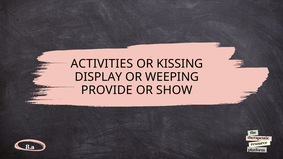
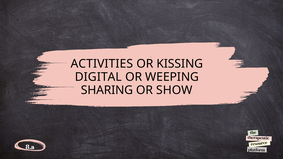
DISPLAY: DISPLAY -> DIGITAL (98, 77)
PROVIDE: PROVIDE -> SHARING (107, 90)
